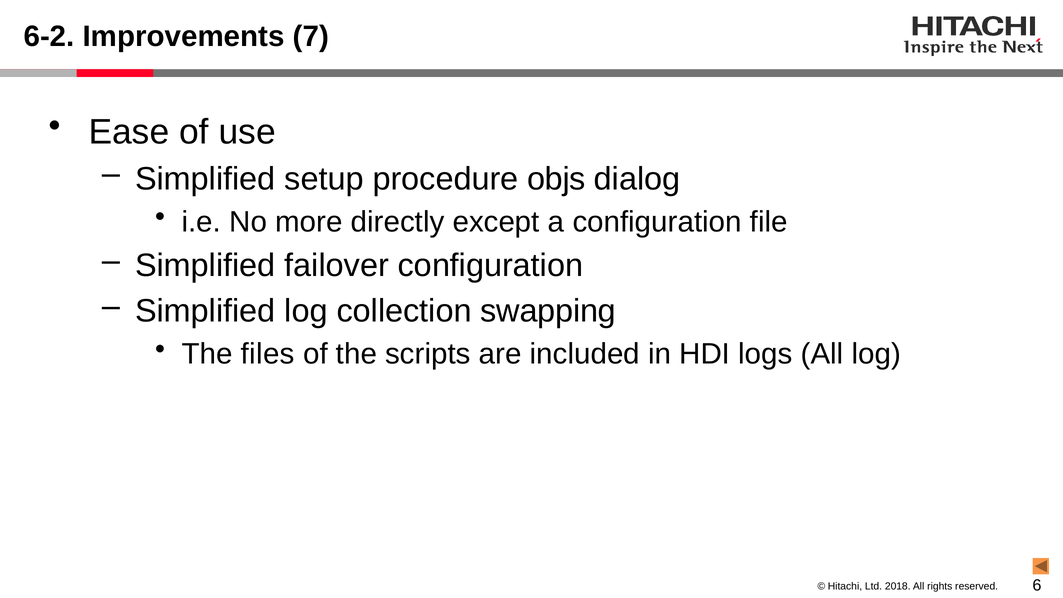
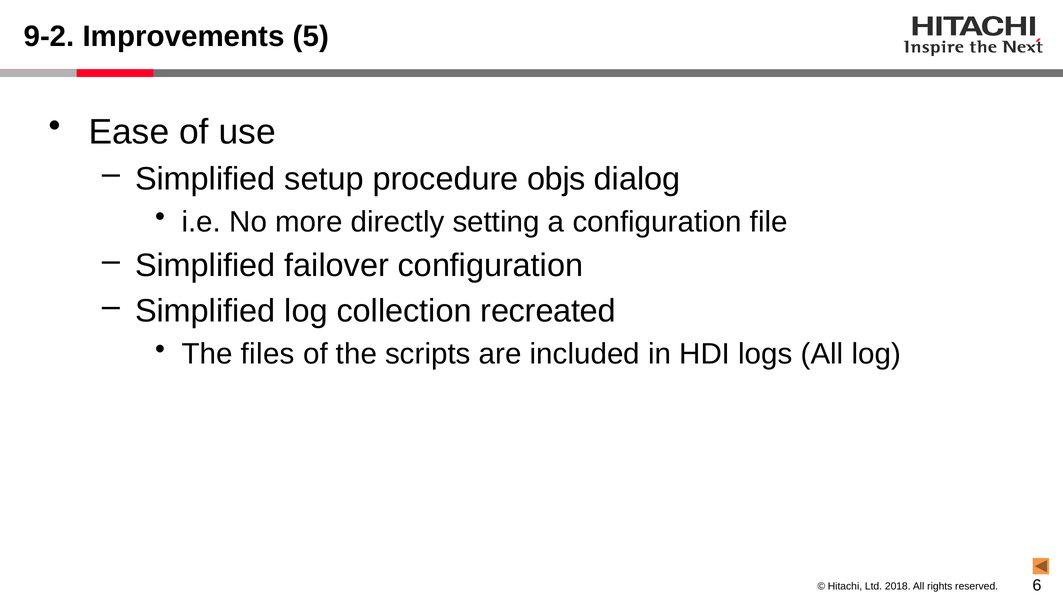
6-2: 6-2 -> 9-2 (49, 37)
7: 7 -> 5 (311, 37)
except: except -> setting (496, 222)
swapping: swapping -> recreated (548, 311)
